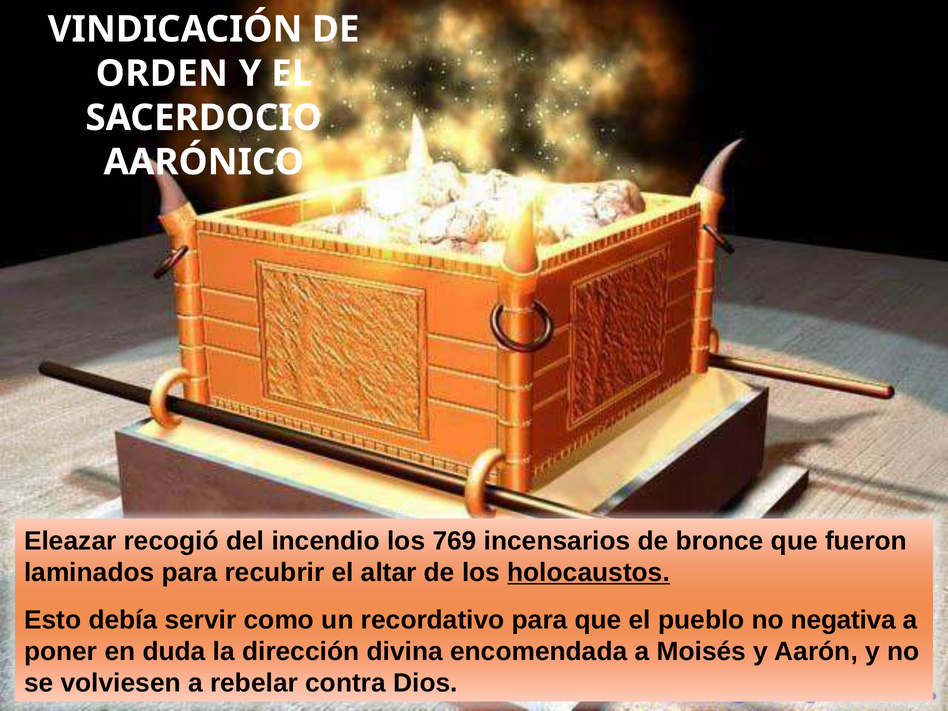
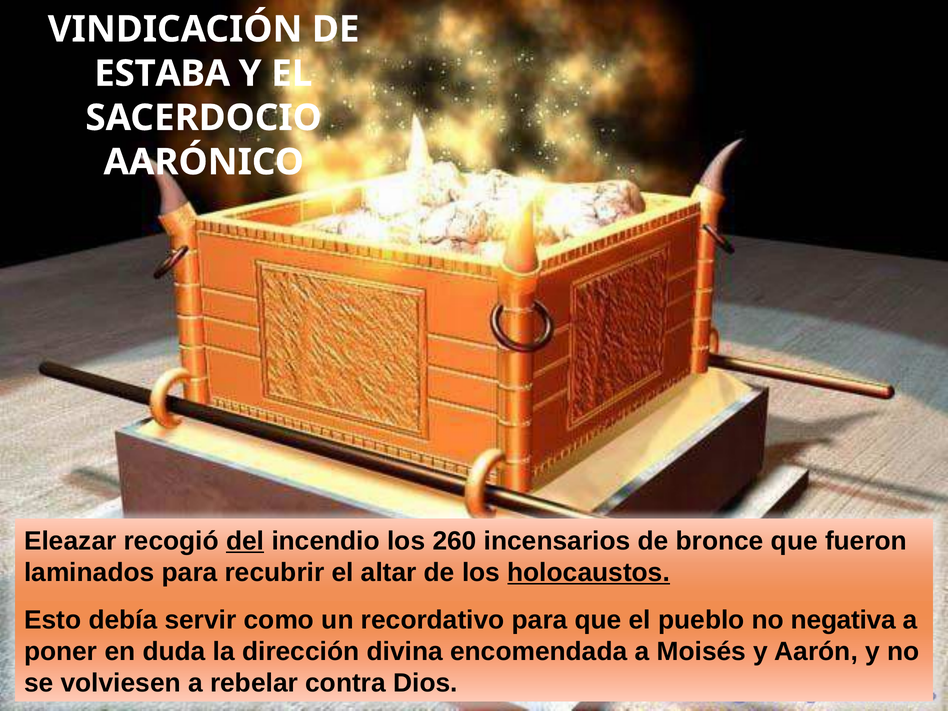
ORDEN: ORDEN -> ESTABA (162, 74)
del underline: none -> present (245, 541)
769: 769 -> 260 (455, 541)
